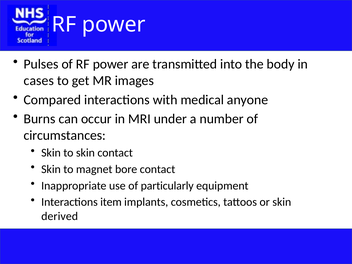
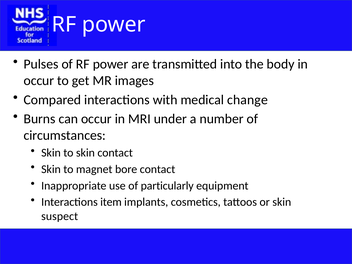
cases: cases -> occur (39, 81)
anyone: anyone -> change (248, 100)
derived: derived -> suspect (60, 216)
